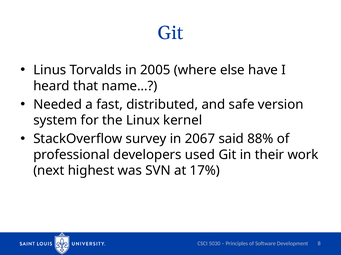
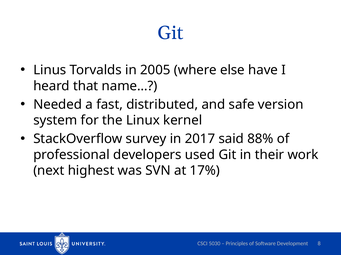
2067: 2067 -> 2017 (200, 139)
